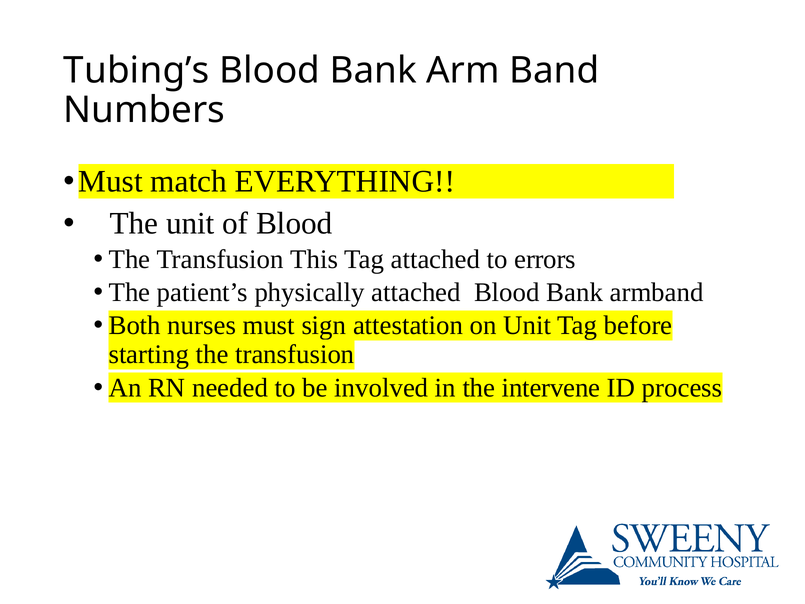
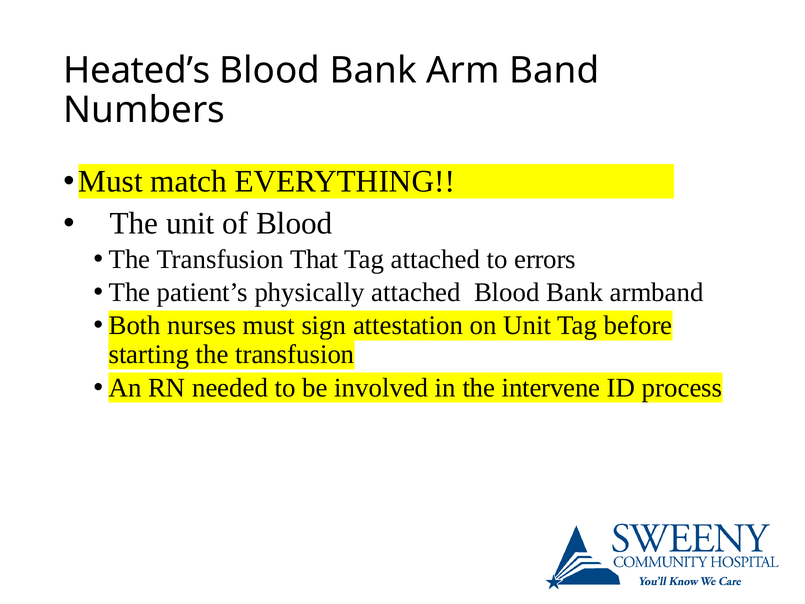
Tubing’s: Tubing’s -> Heated’s (137, 70)
This: This -> That (314, 259)
